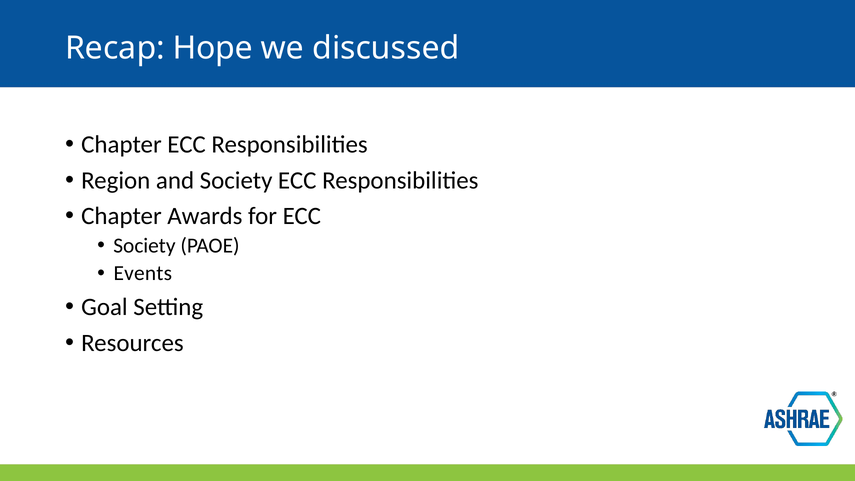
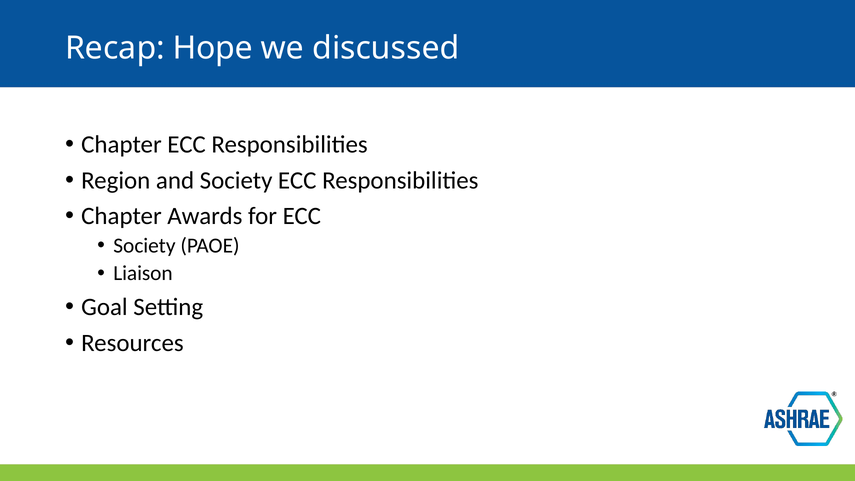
Events: Events -> Liaison (143, 273)
